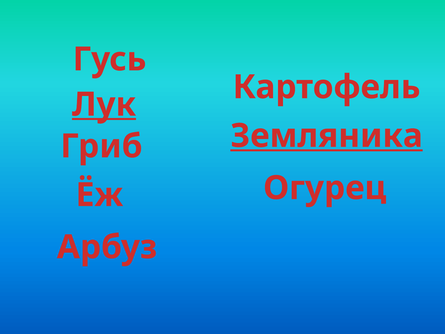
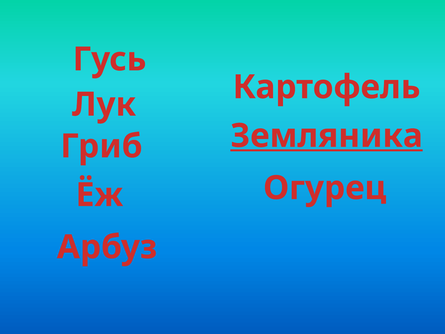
Лук underline: present -> none (104, 104)
